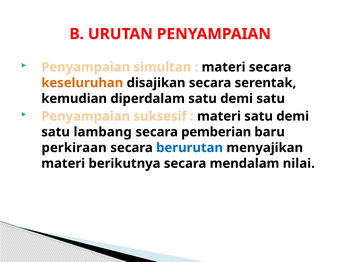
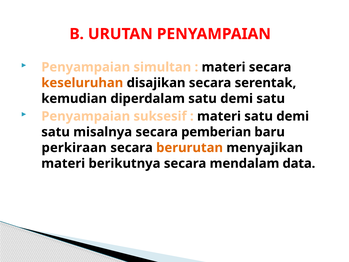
lambang: lambang -> misalnya (103, 132)
berurutan colour: blue -> orange (190, 148)
nilai: nilai -> data (299, 163)
